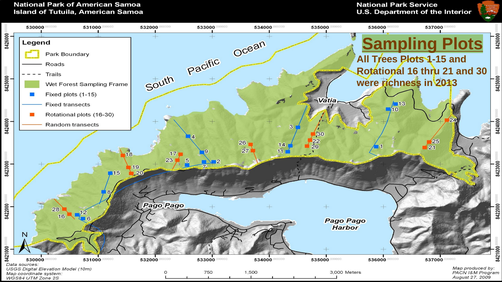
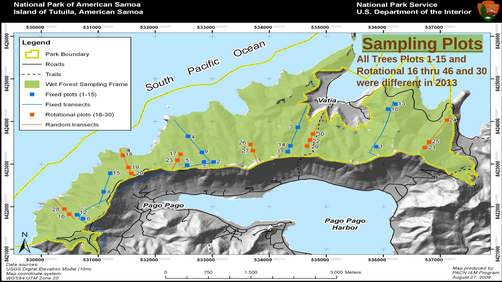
21: 21 -> 46 (448, 71)
richness: richness -> different (402, 83)
